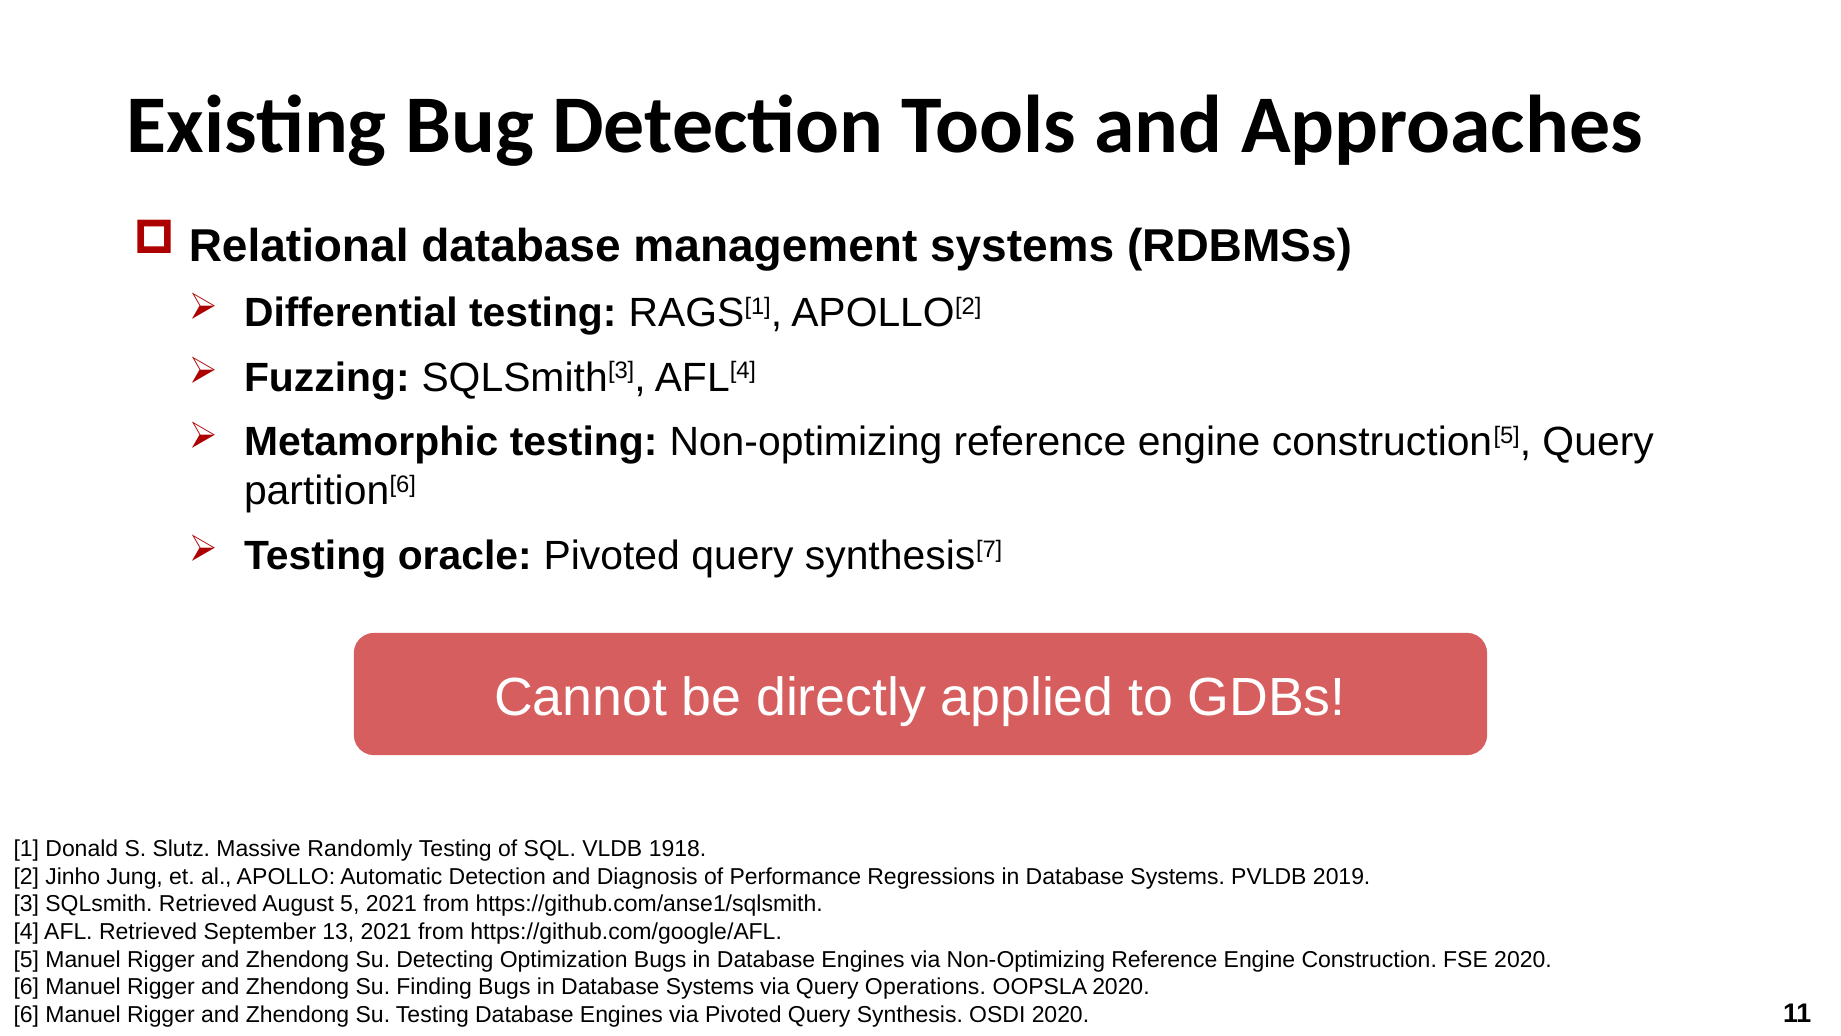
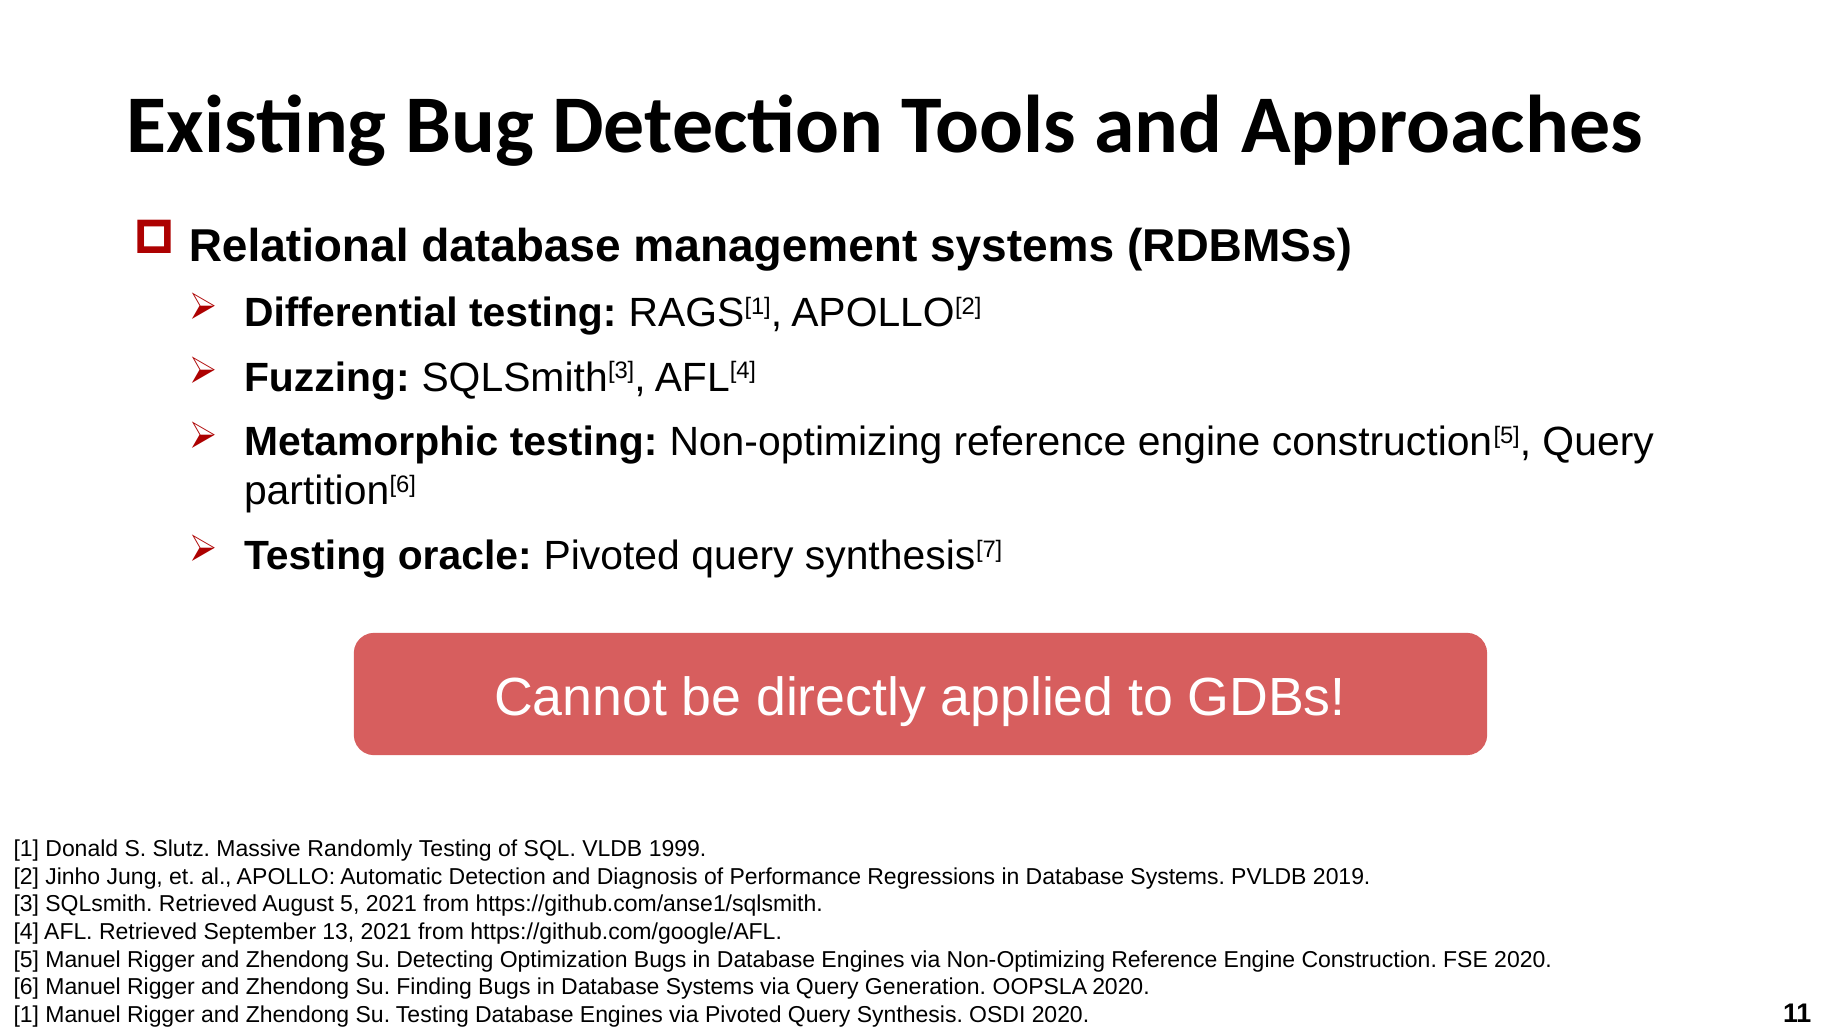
1918: 1918 -> 1999 (677, 849)
Operations: Operations -> Generation (925, 987)
6: 6 -> 1 (26, 1014)
